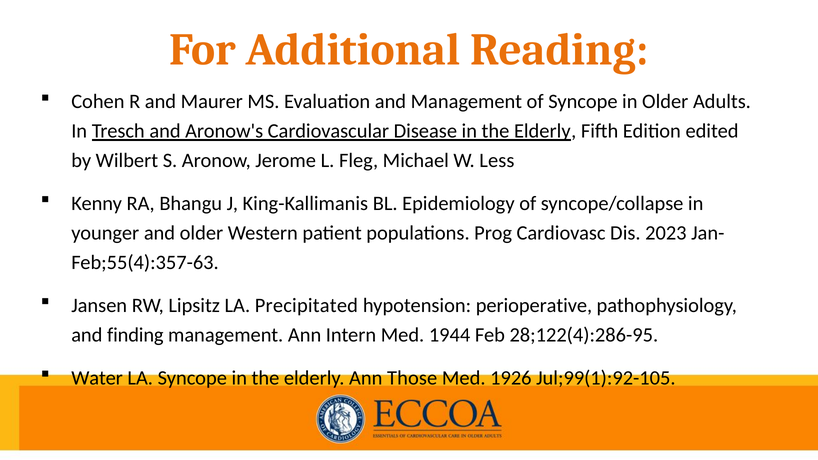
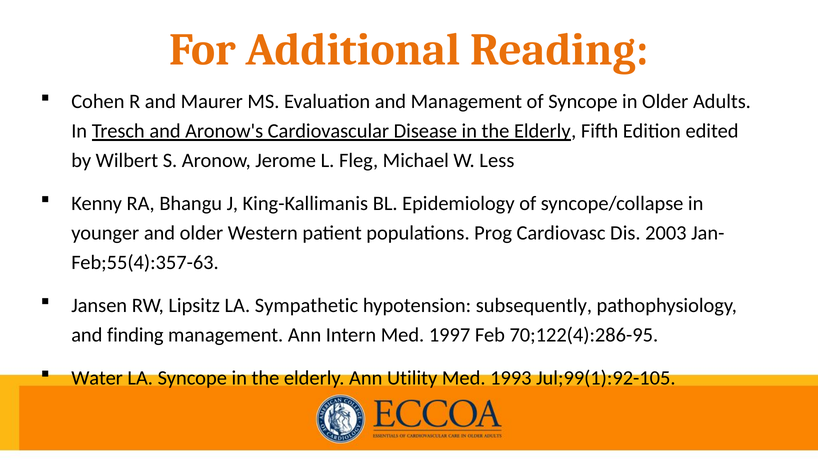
2023: 2023 -> 2003 (666, 233)
Precipitated: Precipitated -> Sympathetic (307, 306)
perioperative: perioperative -> subsequently (534, 306)
1944: 1944 -> 1997 (450, 335)
28;122(4):286-95: 28;122(4):286-95 -> 70;122(4):286-95 (584, 335)
Those: Those -> Utility (412, 378)
1926: 1926 -> 1993 (511, 378)
